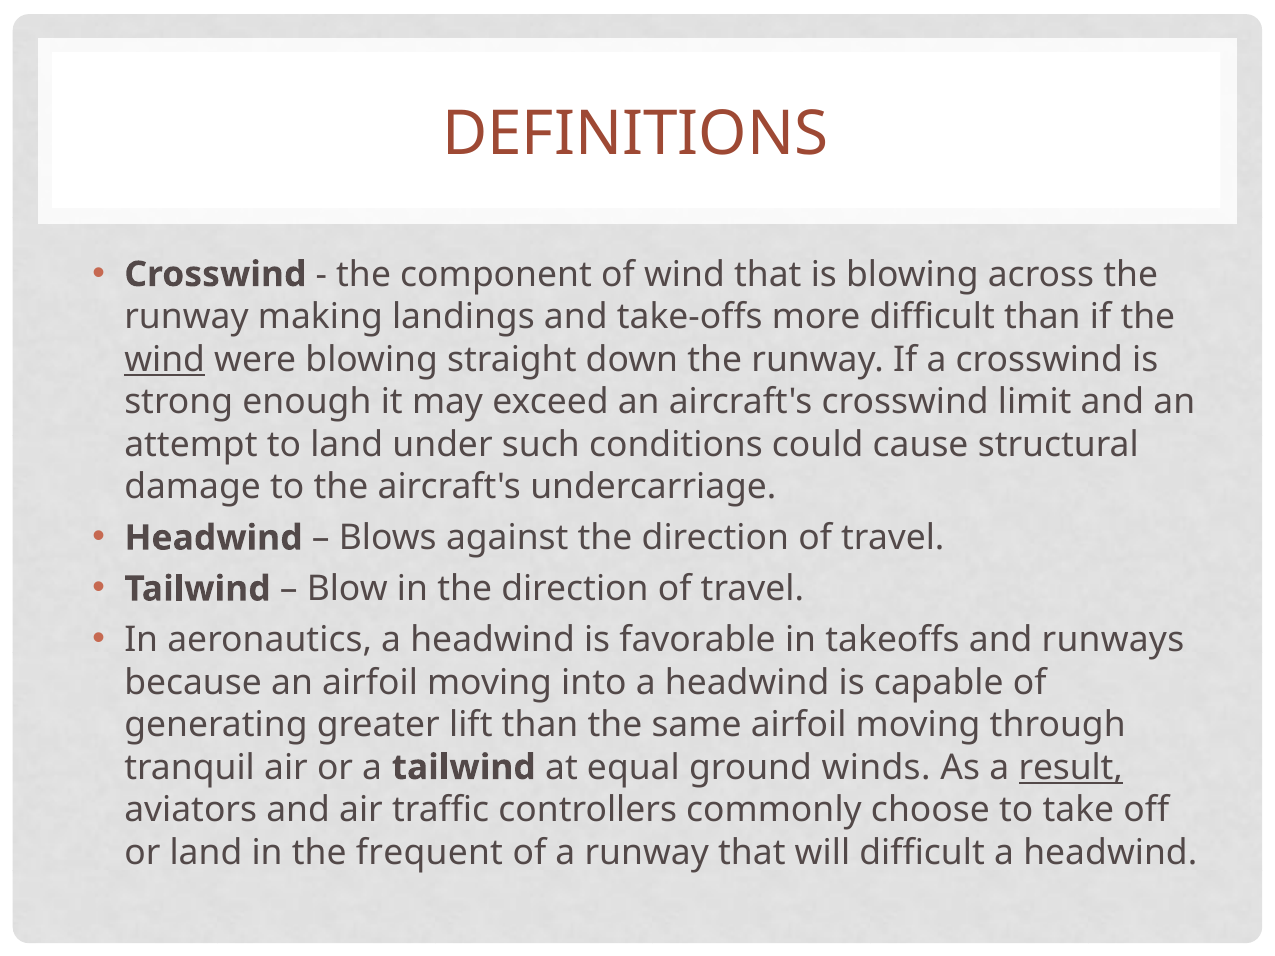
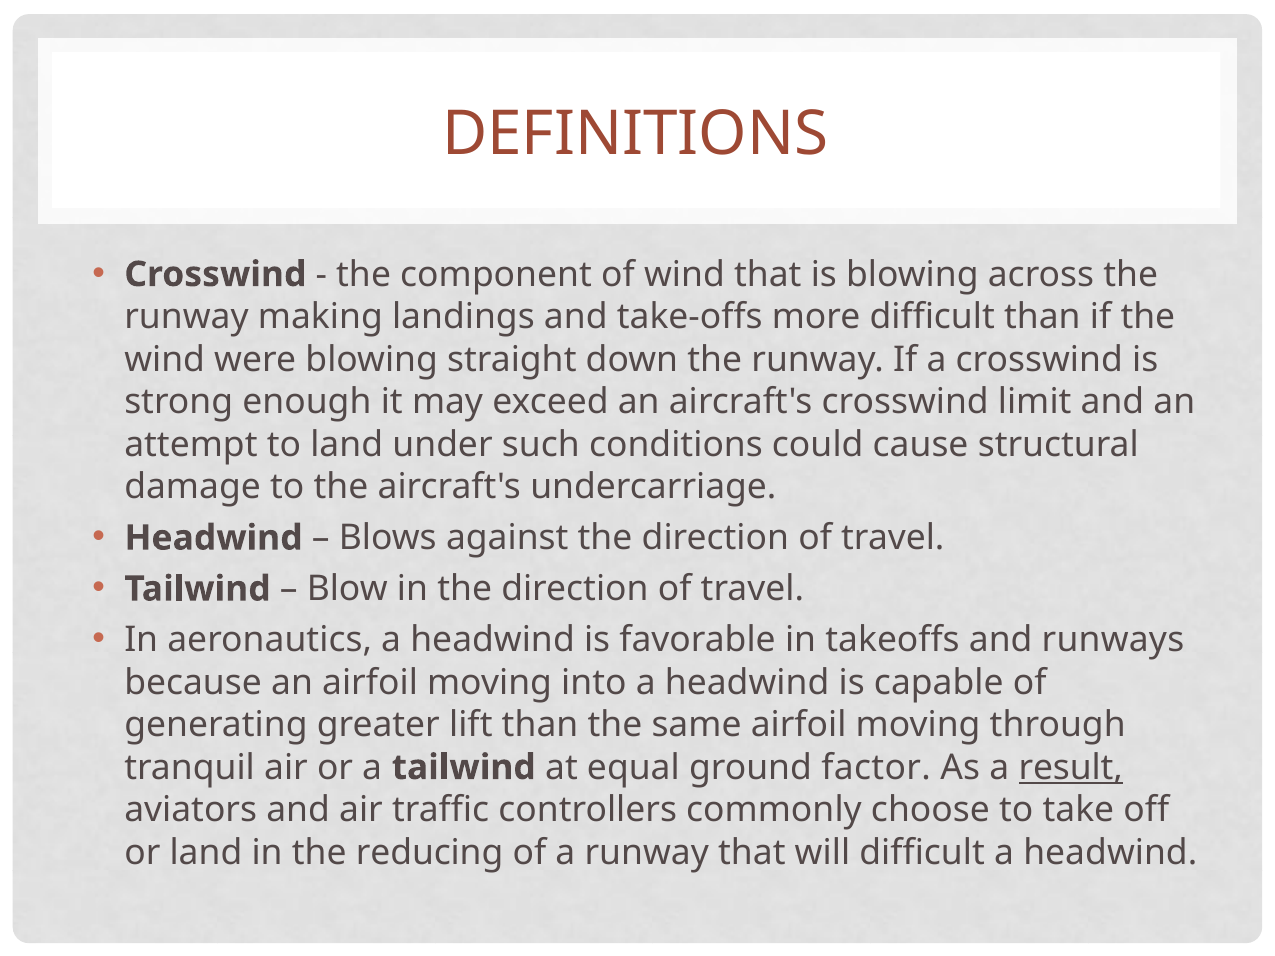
wind underline: present -> none (165, 360)
winds: winds -> factor (876, 768)
frequent: frequent -> reducing (430, 853)
